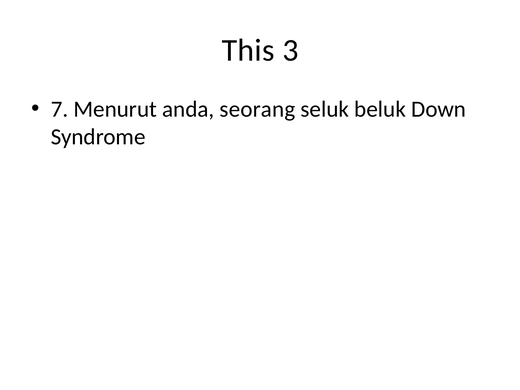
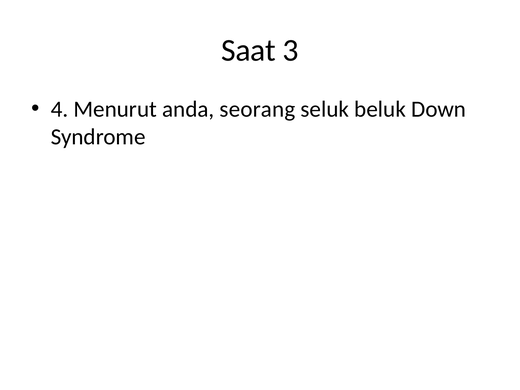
This: This -> Saat (248, 50)
7: 7 -> 4 (59, 109)
